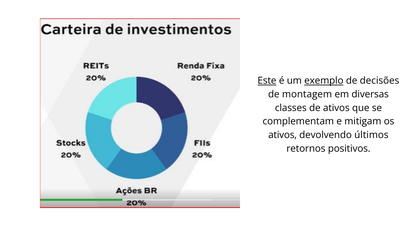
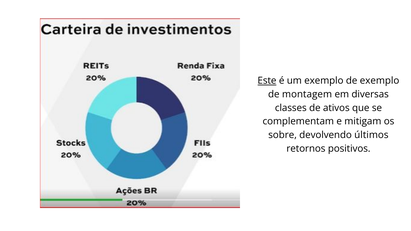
exemplo underline: present -> none (324, 81)
de decisões: decisões -> exemplo (380, 81)
ativos: ativos -> sobre (283, 135)
